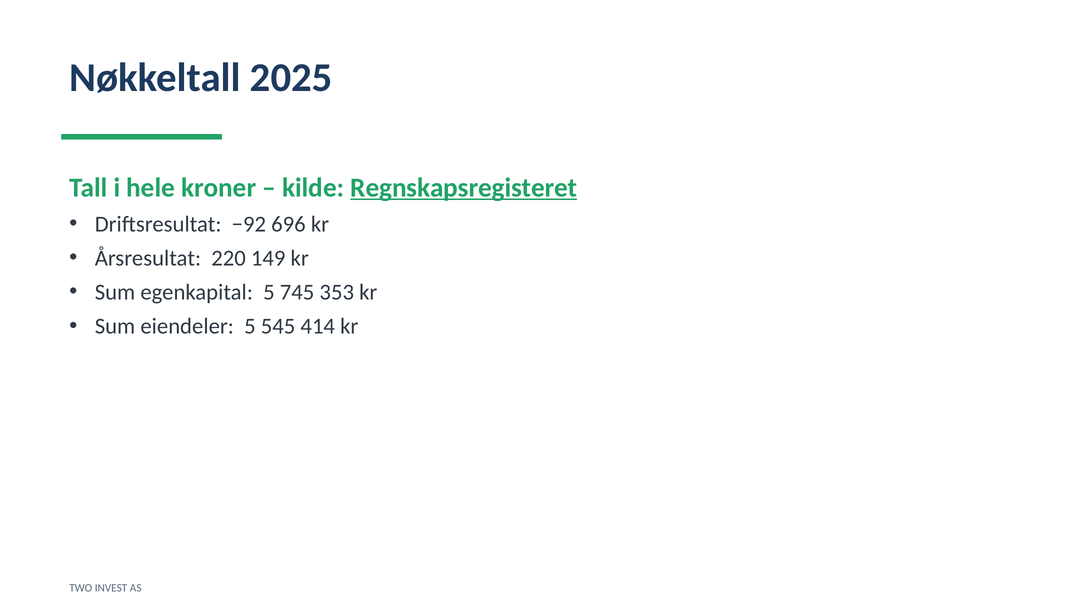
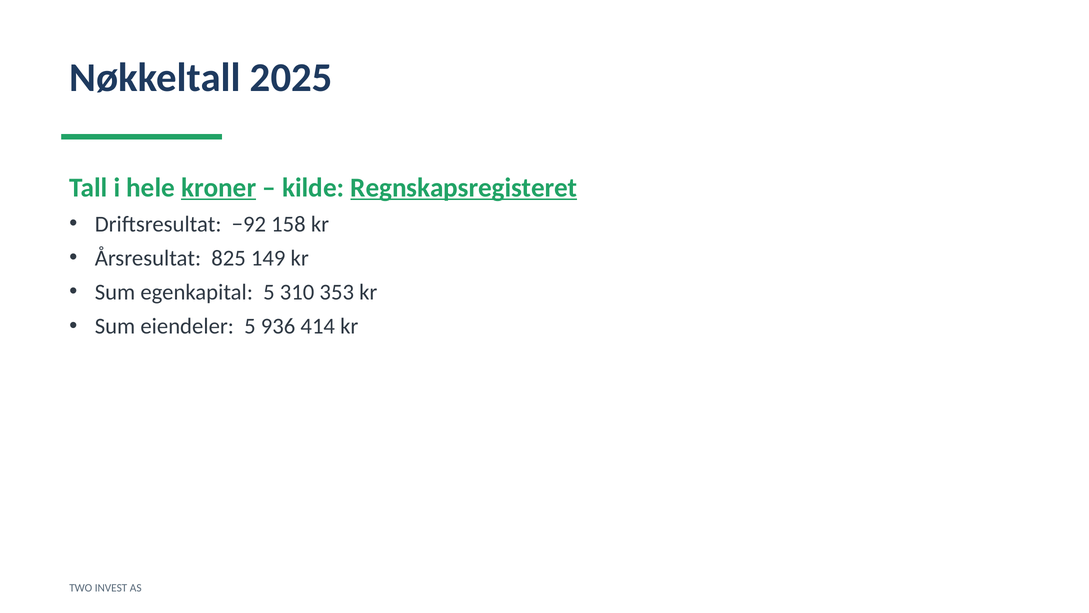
kroner underline: none -> present (219, 187)
696: 696 -> 158 (288, 224)
220: 220 -> 825 (229, 258)
745: 745 -> 310 (297, 292)
545: 545 -> 936 (278, 326)
